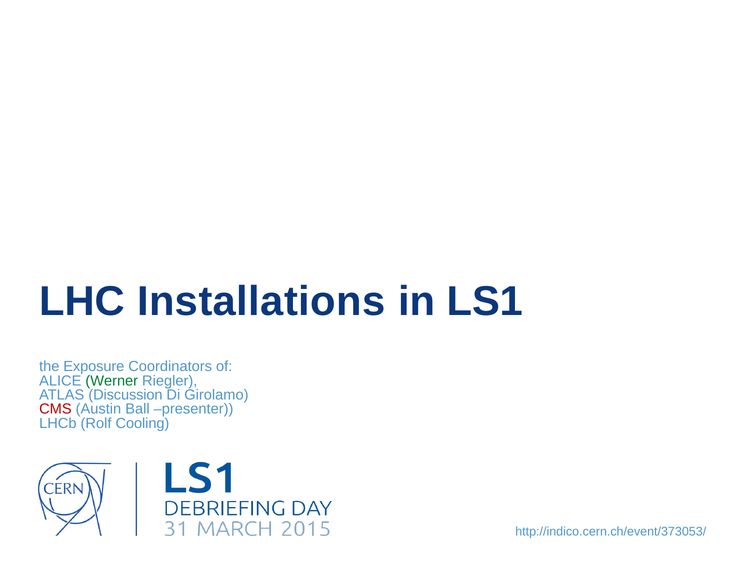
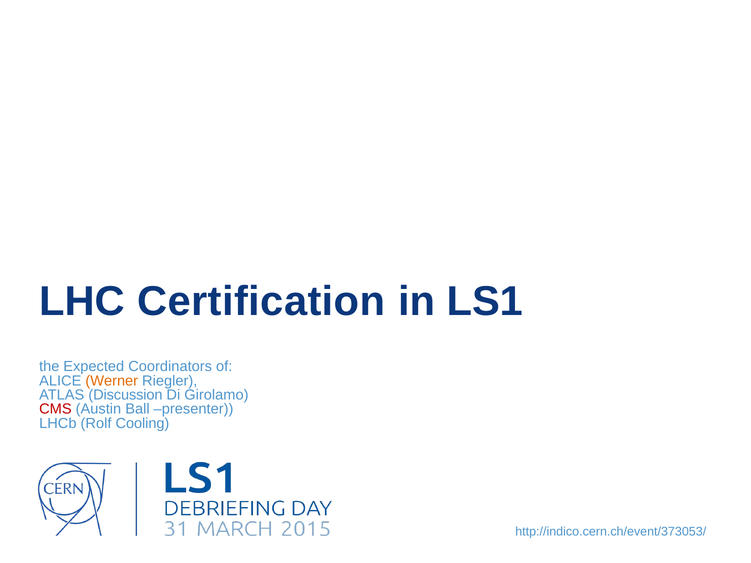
Installations: Installations -> Certification (261, 301)
Exposure: Exposure -> Expected (94, 367)
Werner colour: green -> orange (112, 381)
